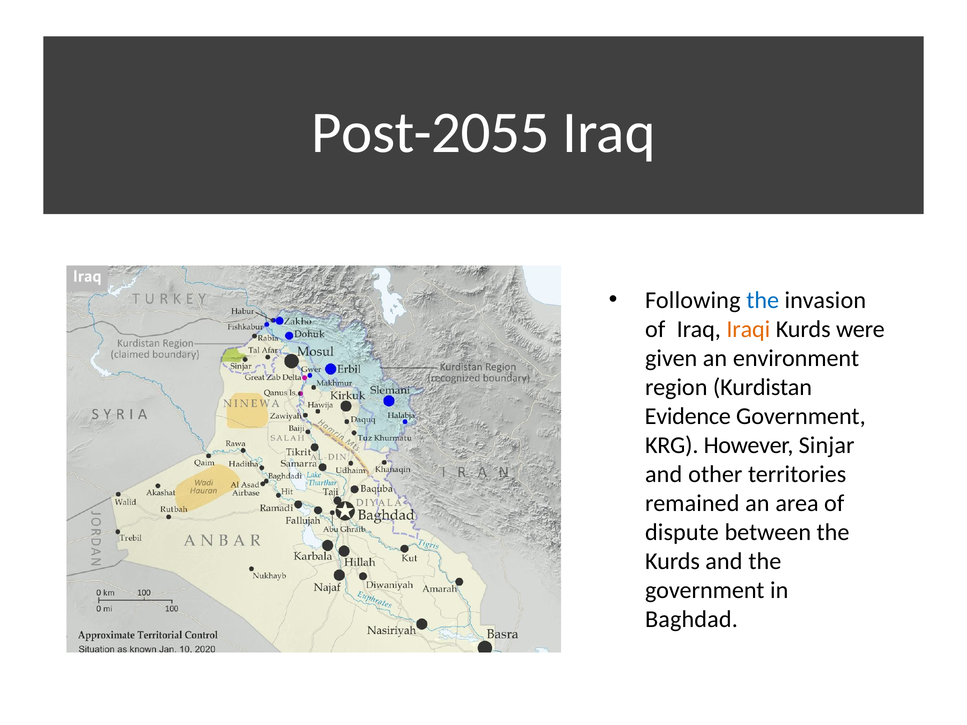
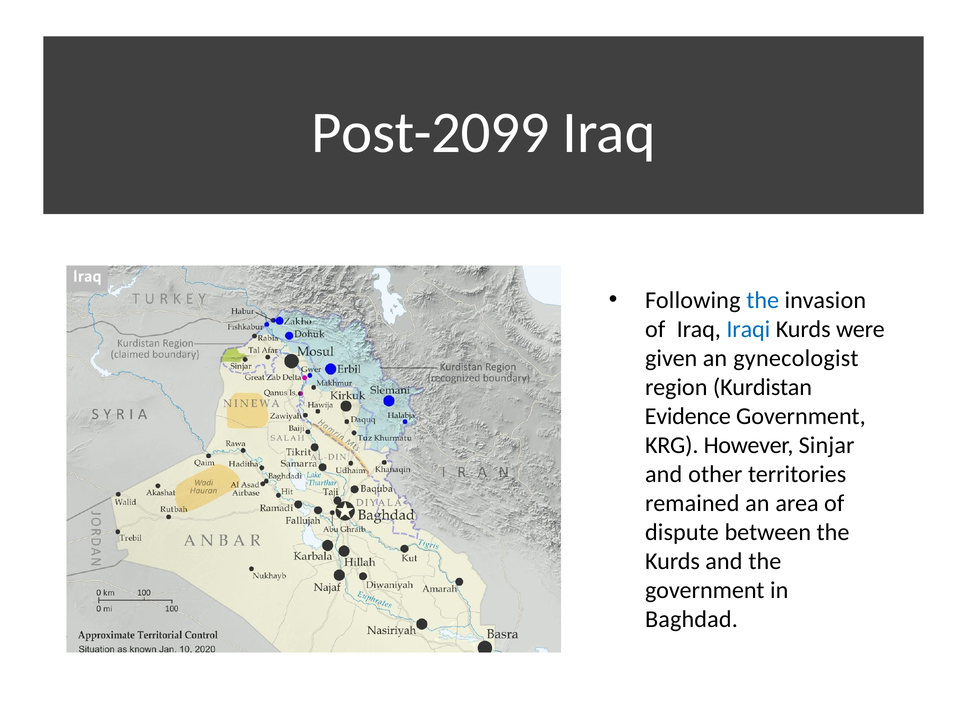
Post-2055: Post-2055 -> Post-2099 (431, 133)
Iraqi colour: orange -> blue (748, 329)
environment: environment -> gynecologist (796, 358)
